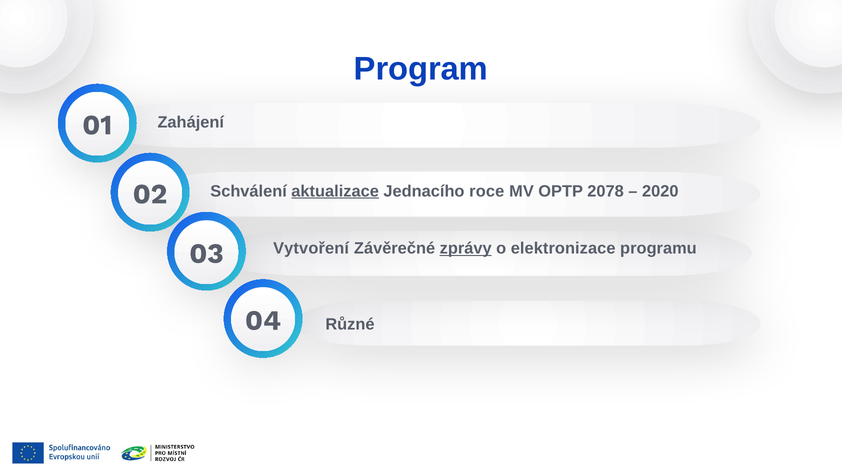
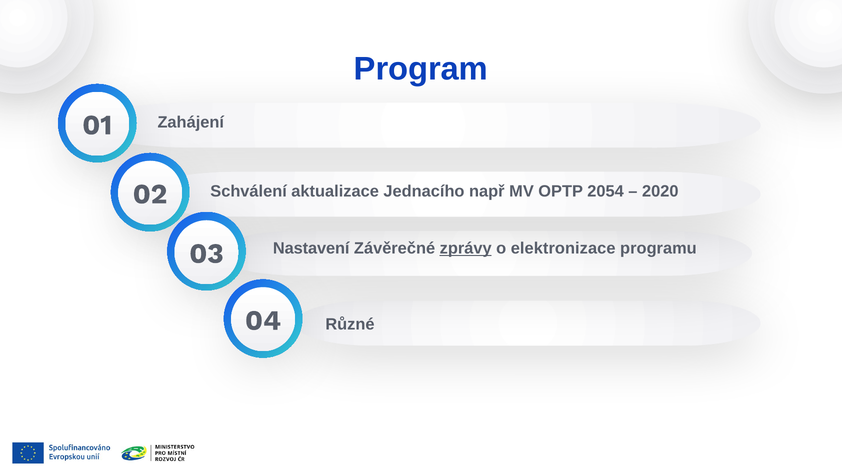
aktualizace underline: present -> none (335, 191)
roce: roce -> např (487, 191)
2078: 2078 -> 2054 (606, 191)
Vytvoření: Vytvoření -> Nastavení (311, 249)
